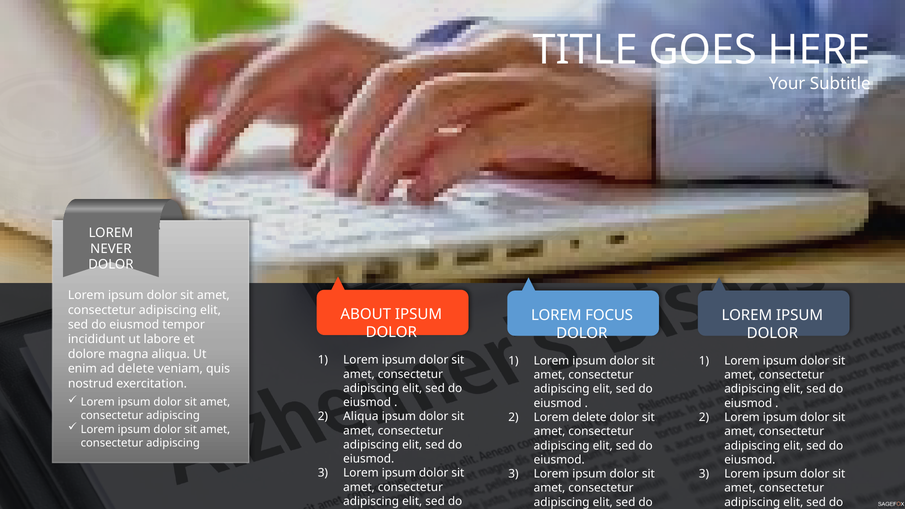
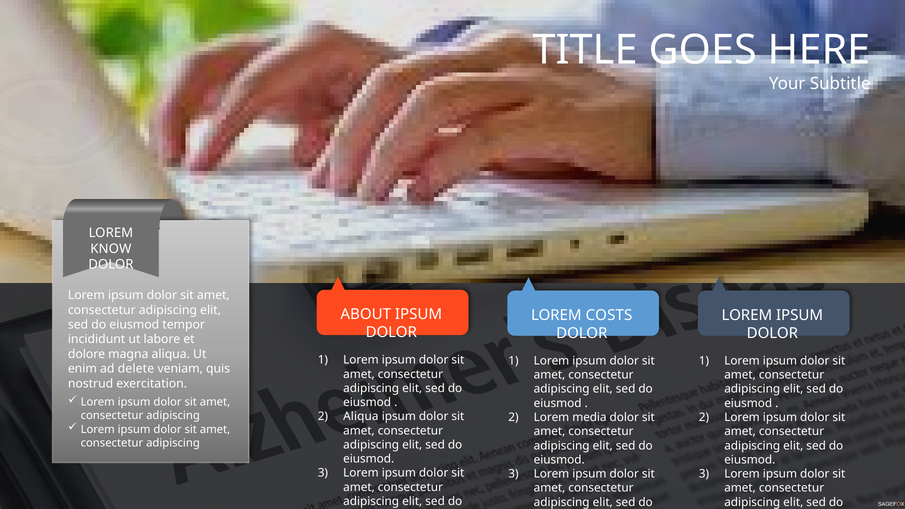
NEVER: NEVER -> KNOW (111, 249)
FOCUS: FOCUS -> COSTS (609, 315)
Lorem delete: delete -> media (589, 417)
